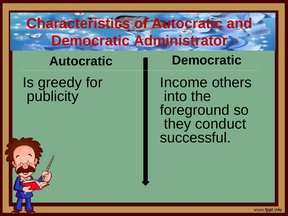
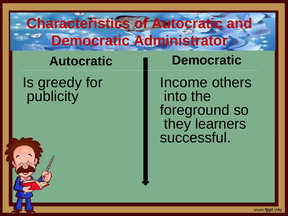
conduct: conduct -> learners (221, 124)
